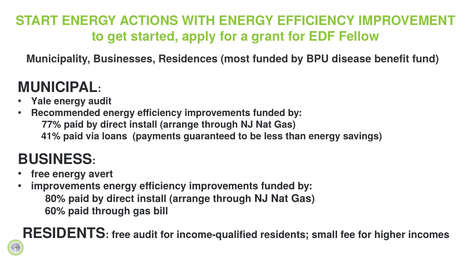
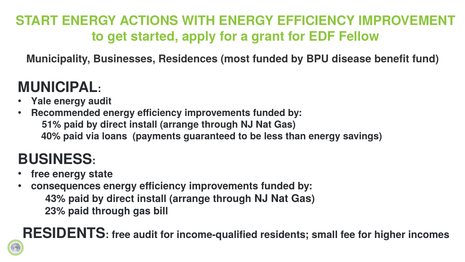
77%: 77% -> 51% (51, 125)
41%: 41% -> 40% (51, 136)
avert: avert -> state (101, 174)
improvements: improvements -> consequences (66, 186)
80%: 80% -> 43% (55, 199)
60%: 60% -> 23% (55, 211)
